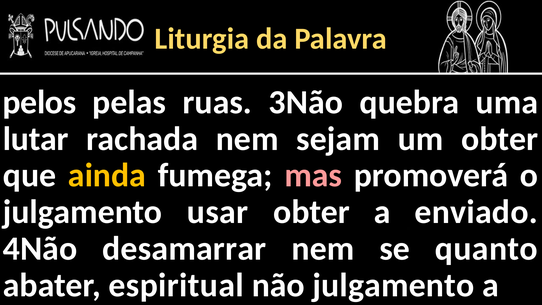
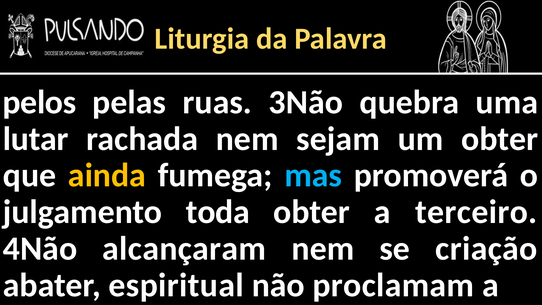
mas colour: pink -> light blue (313, 175)
usar: usar -> toda (218, 212)
enviado: enviado -> terceiro (476, 212)
desamarrar: desamarrar -> alcançaram (184, 249)
quanto: quanto -> criação (486, 249)
não julgamento: julgamento -> proclamam (393, 285)
